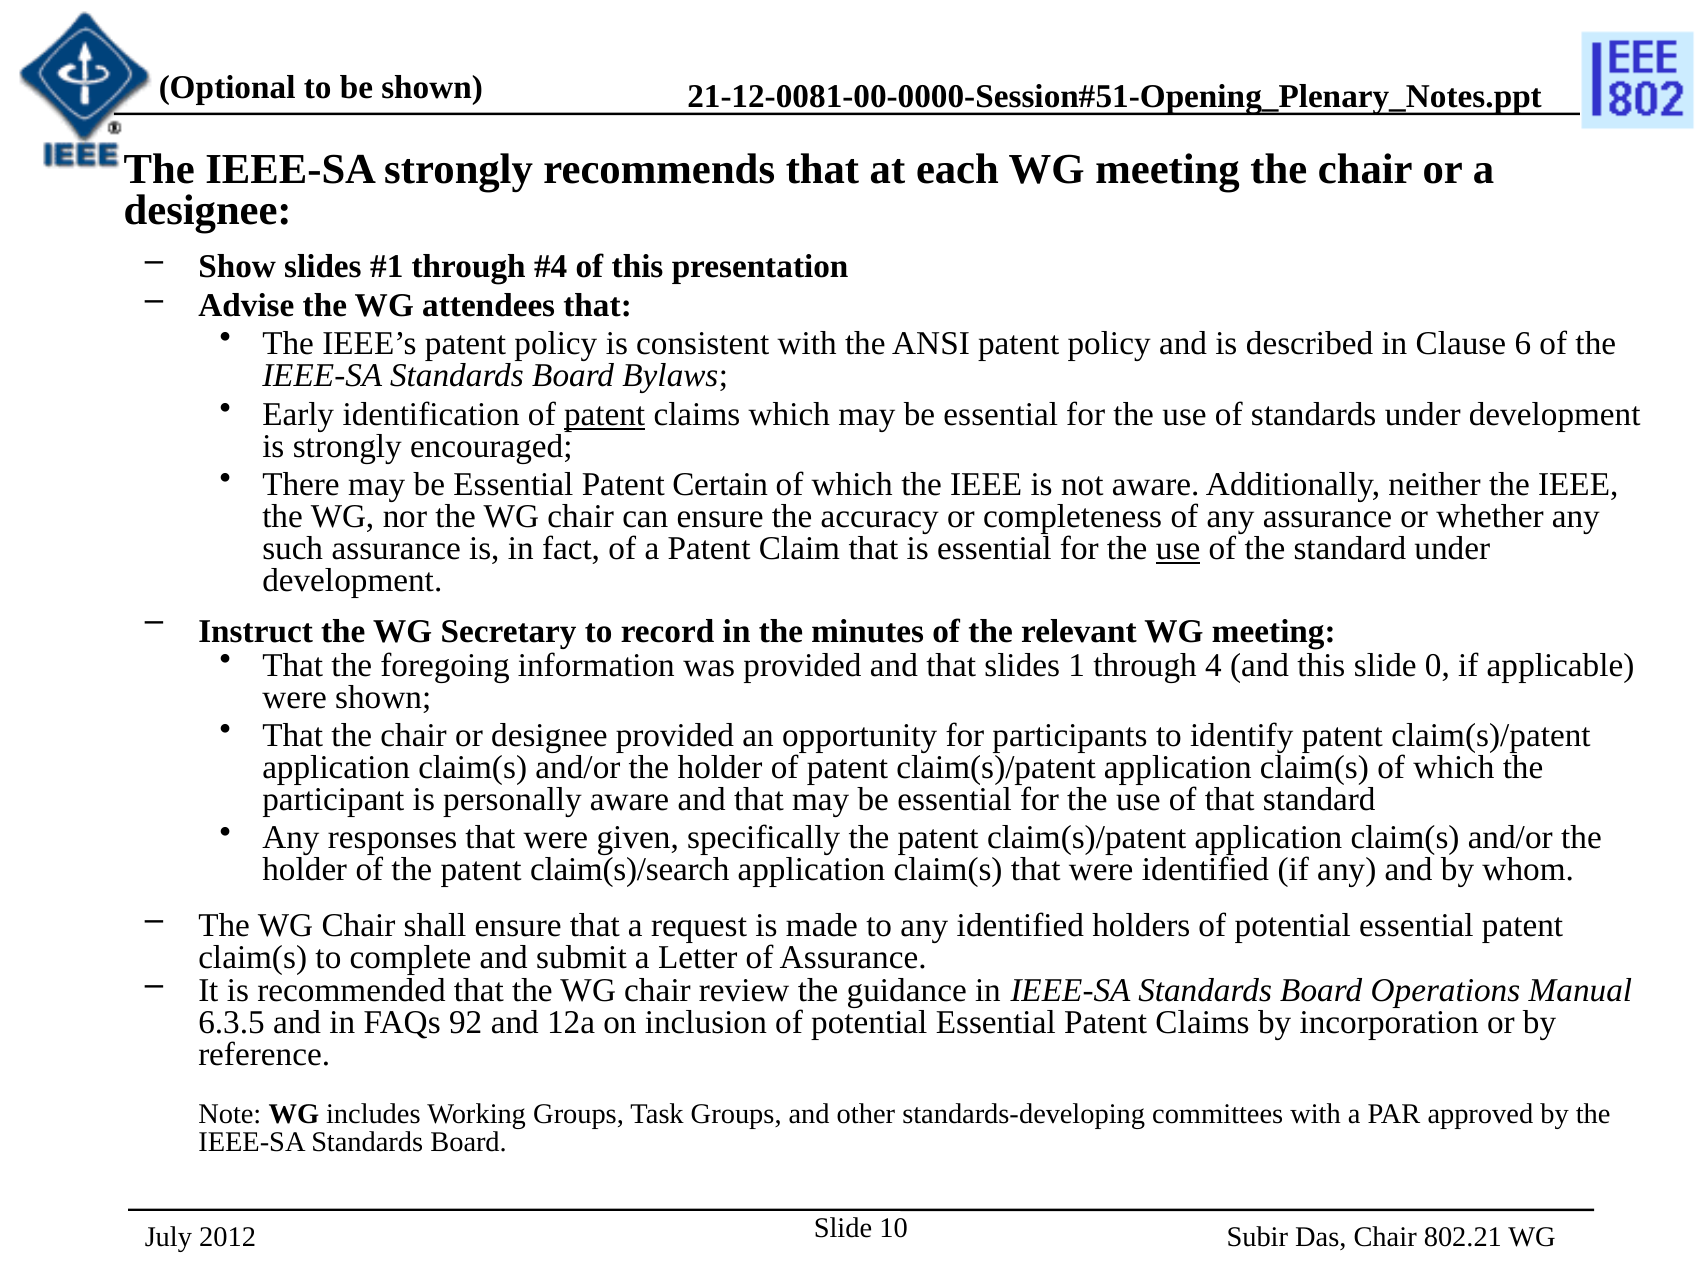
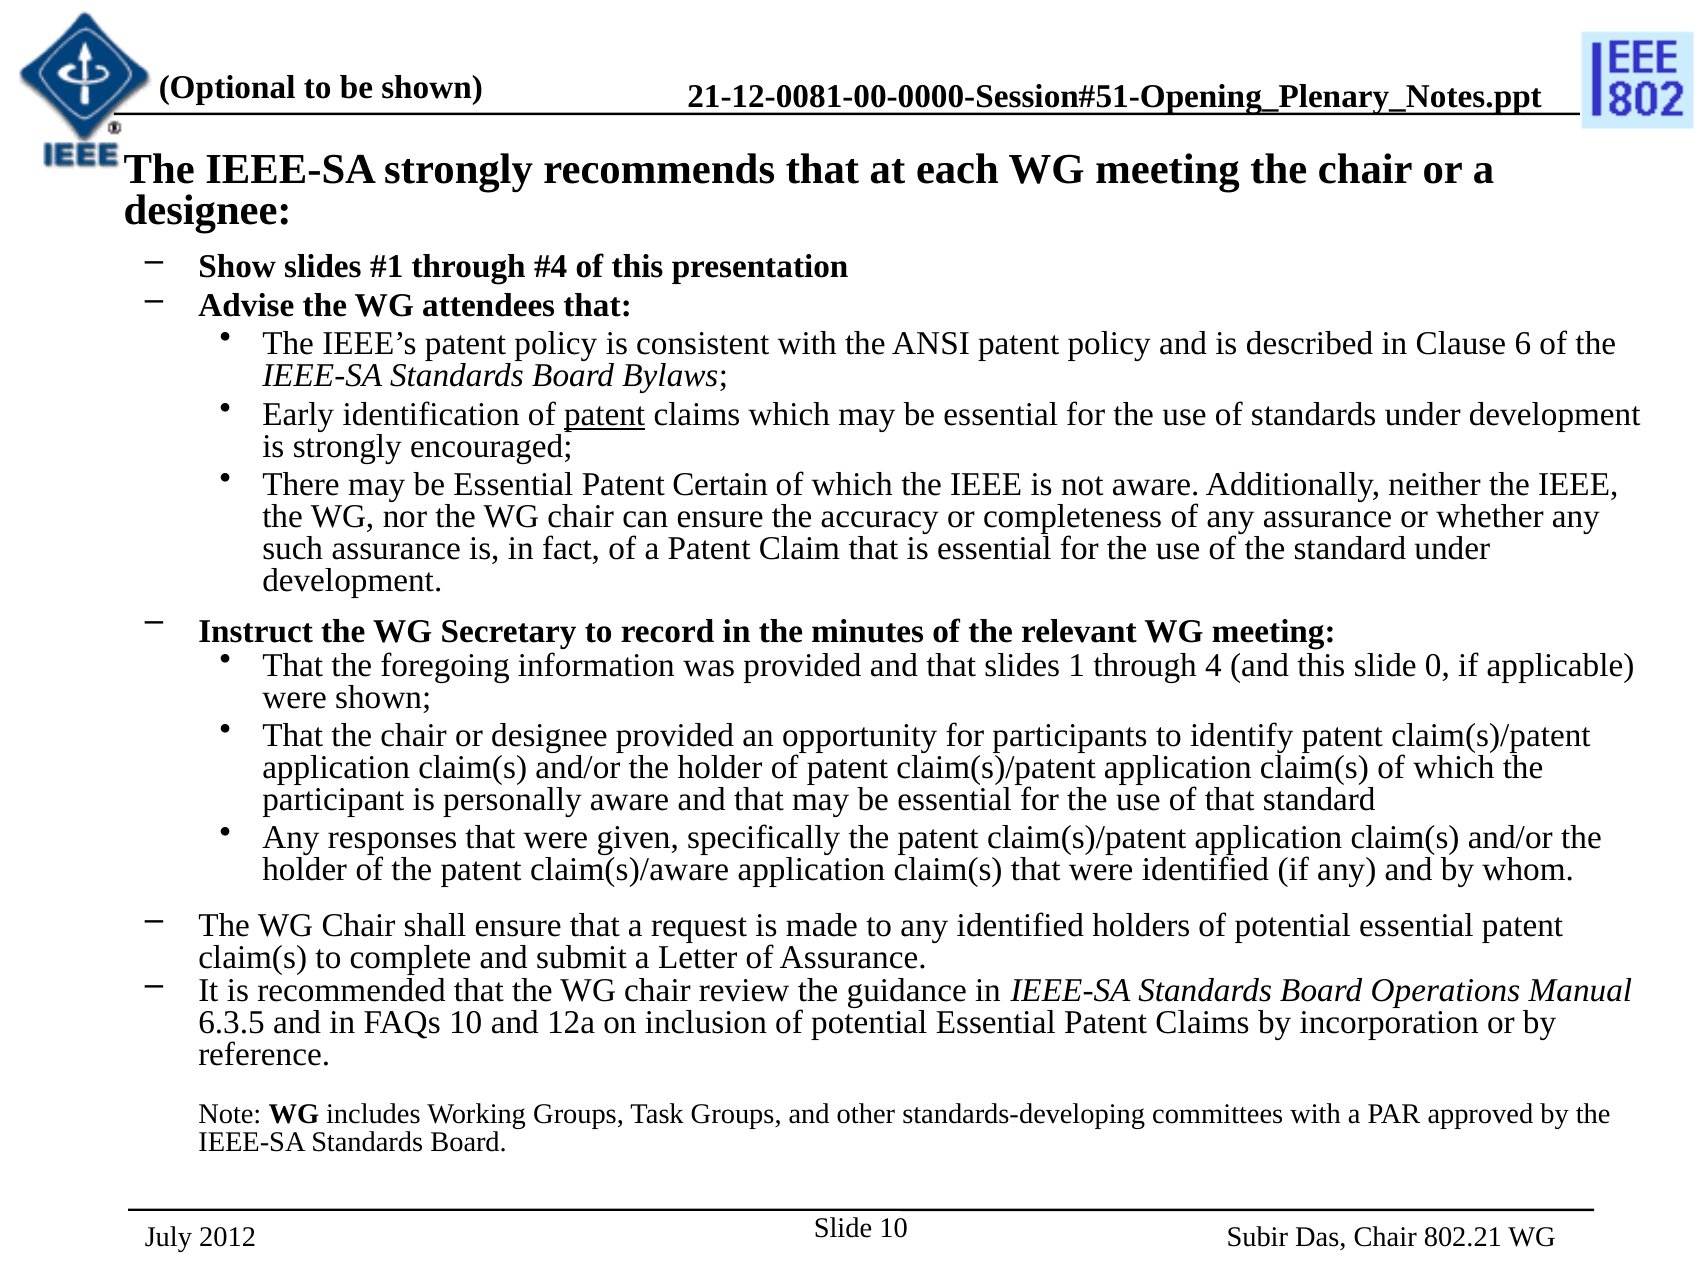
use underline: present -> none (1178, 548)
claim(s)/search: claim(s)/search -> claim(s)/aware (630, 870)
FAQs 92: 92 -> 10 (466, 1023)
